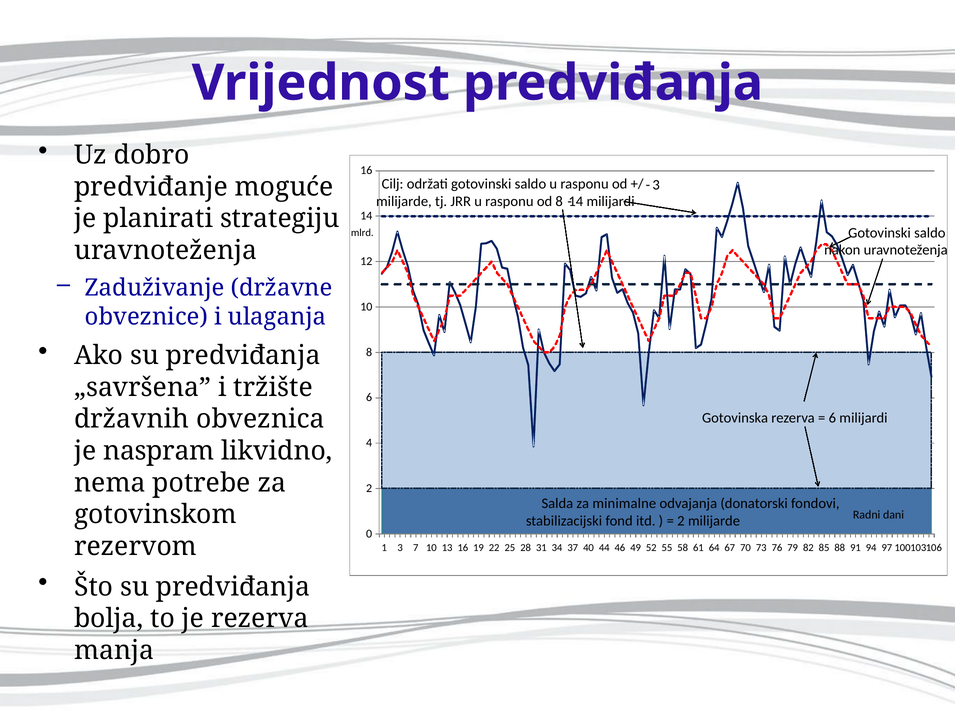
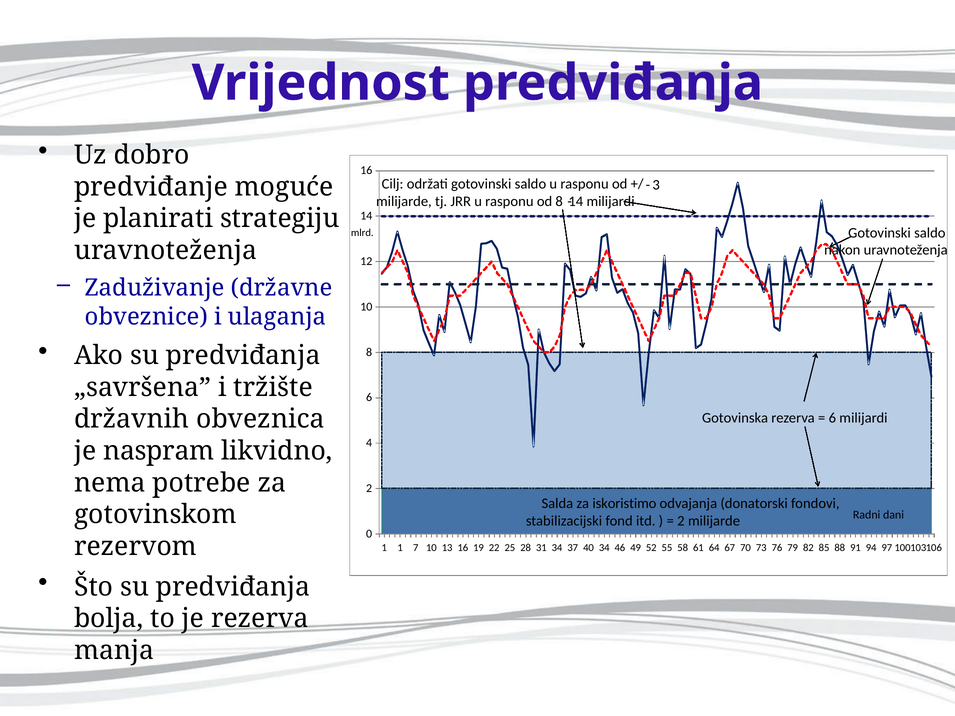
minimalne: minimalne -> iskoristimo (624, 504)
1 3: 3 -> 1 (400, 548)
40 44: 44 -> 34 (604, 548)
